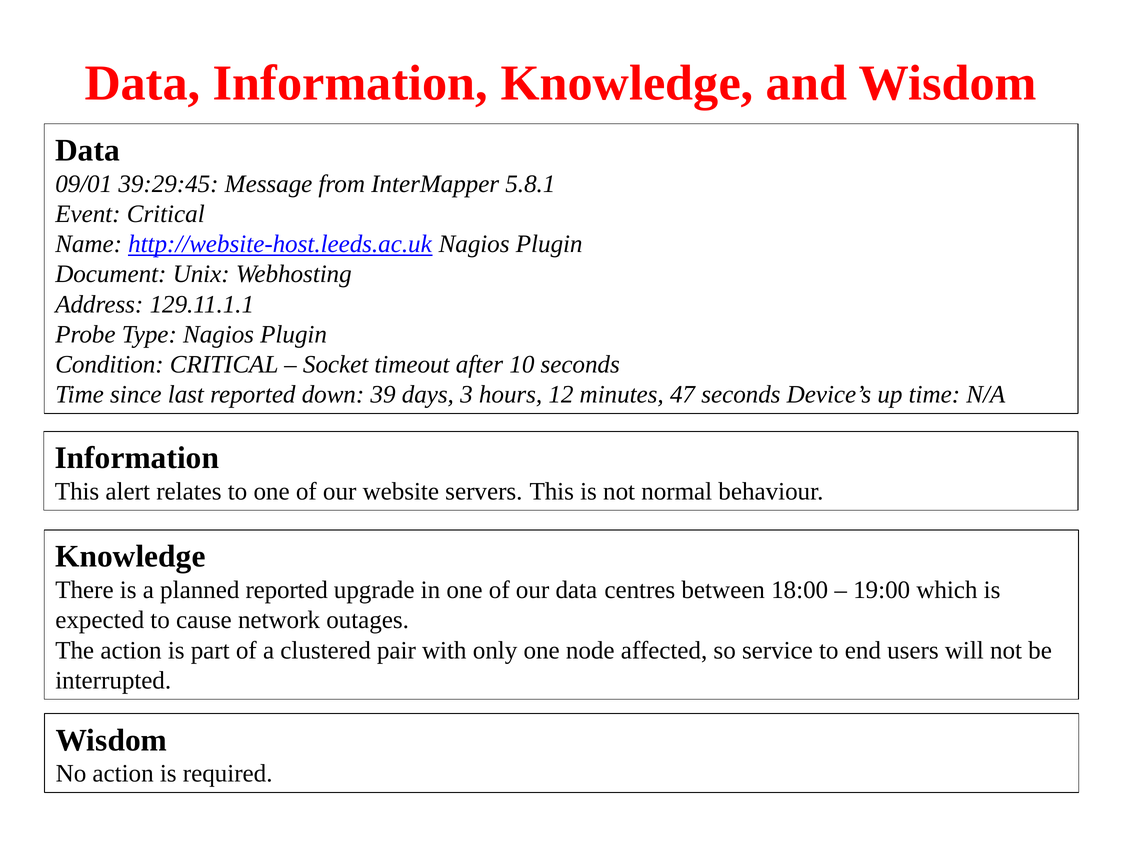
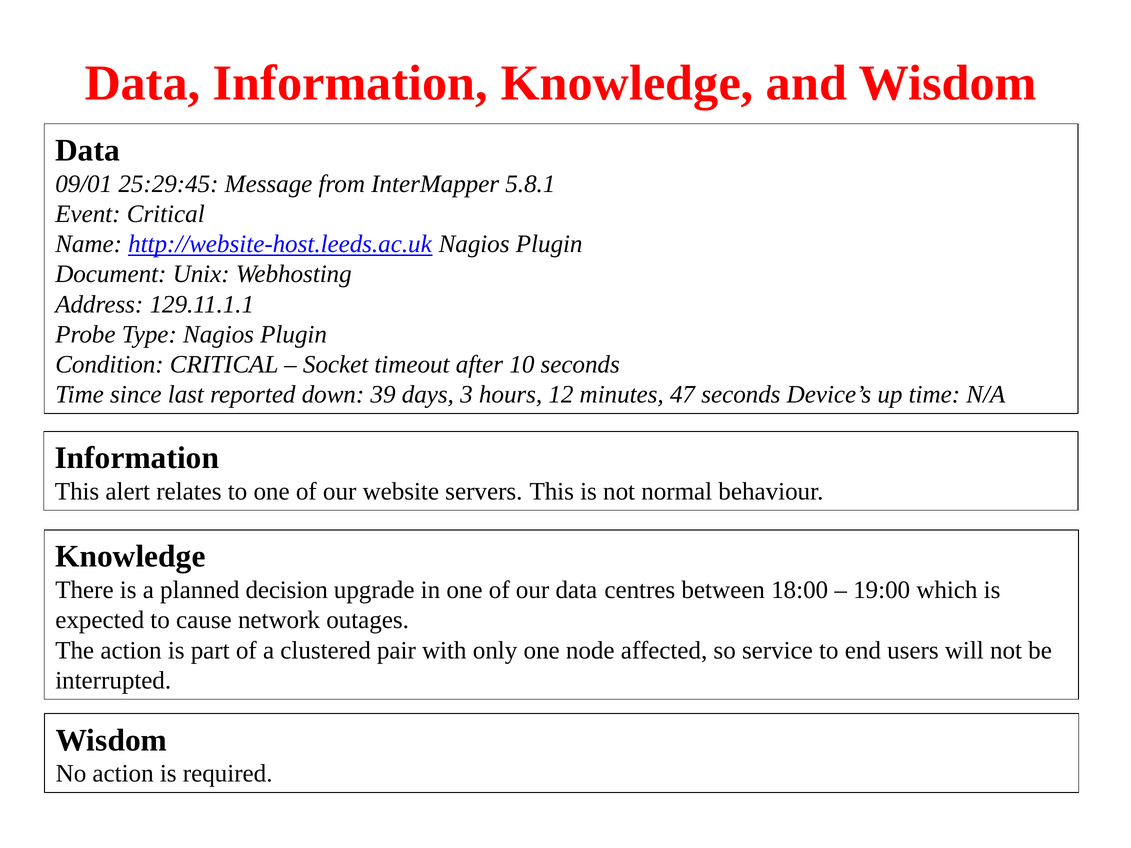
39:29:45: 39:29:45 -> 25:29:45 (168, 184)
planned reported: reported -> decision (287, 590)
